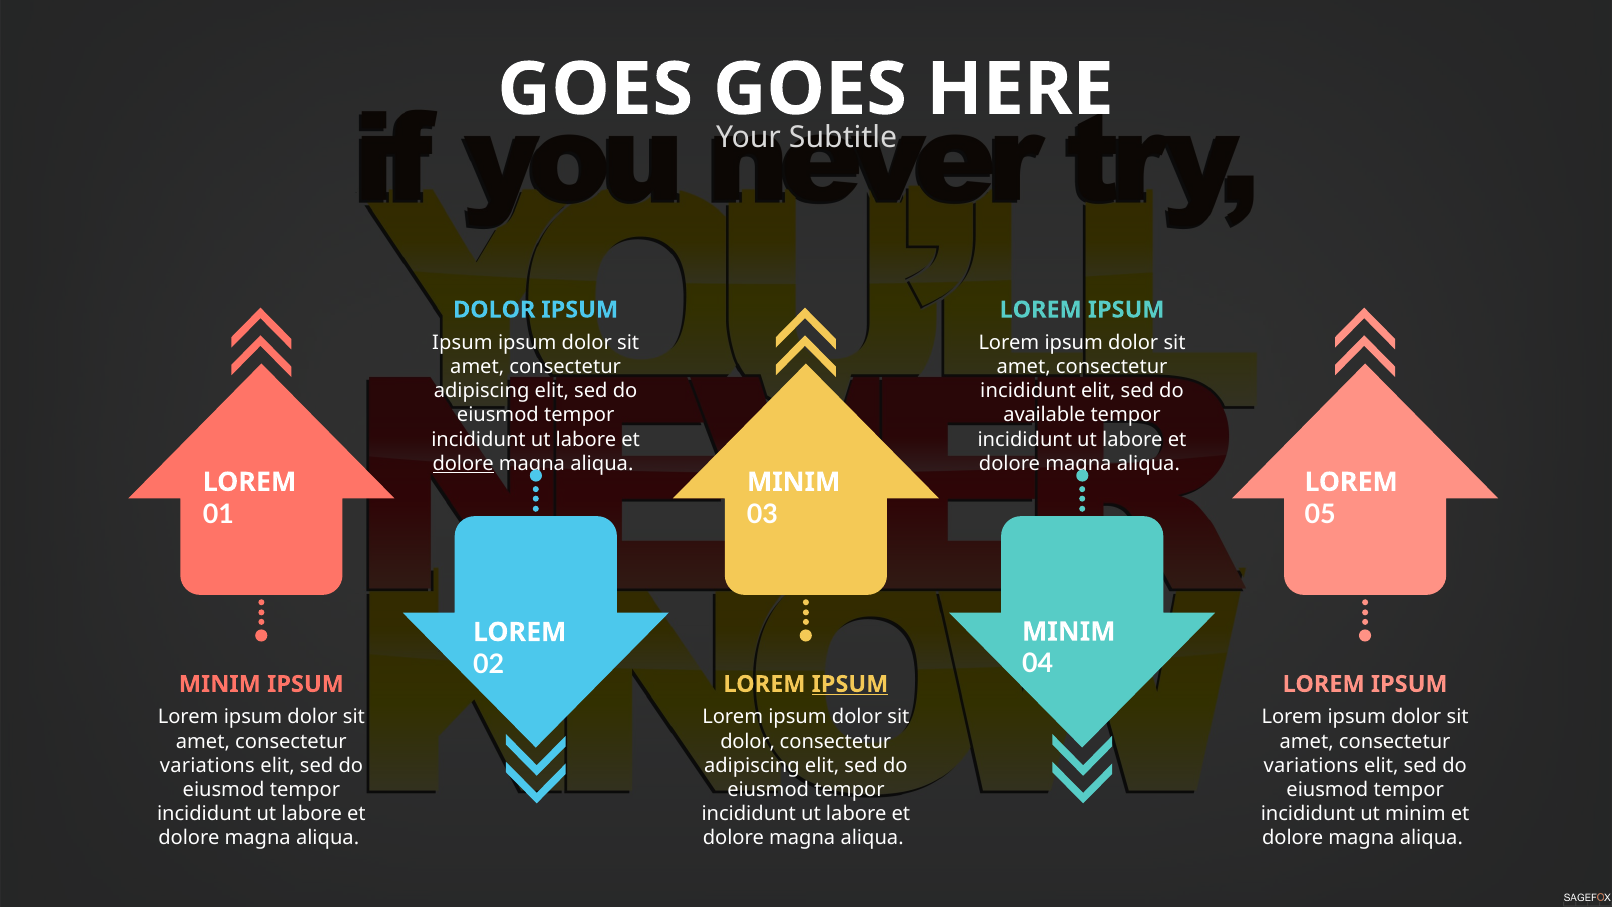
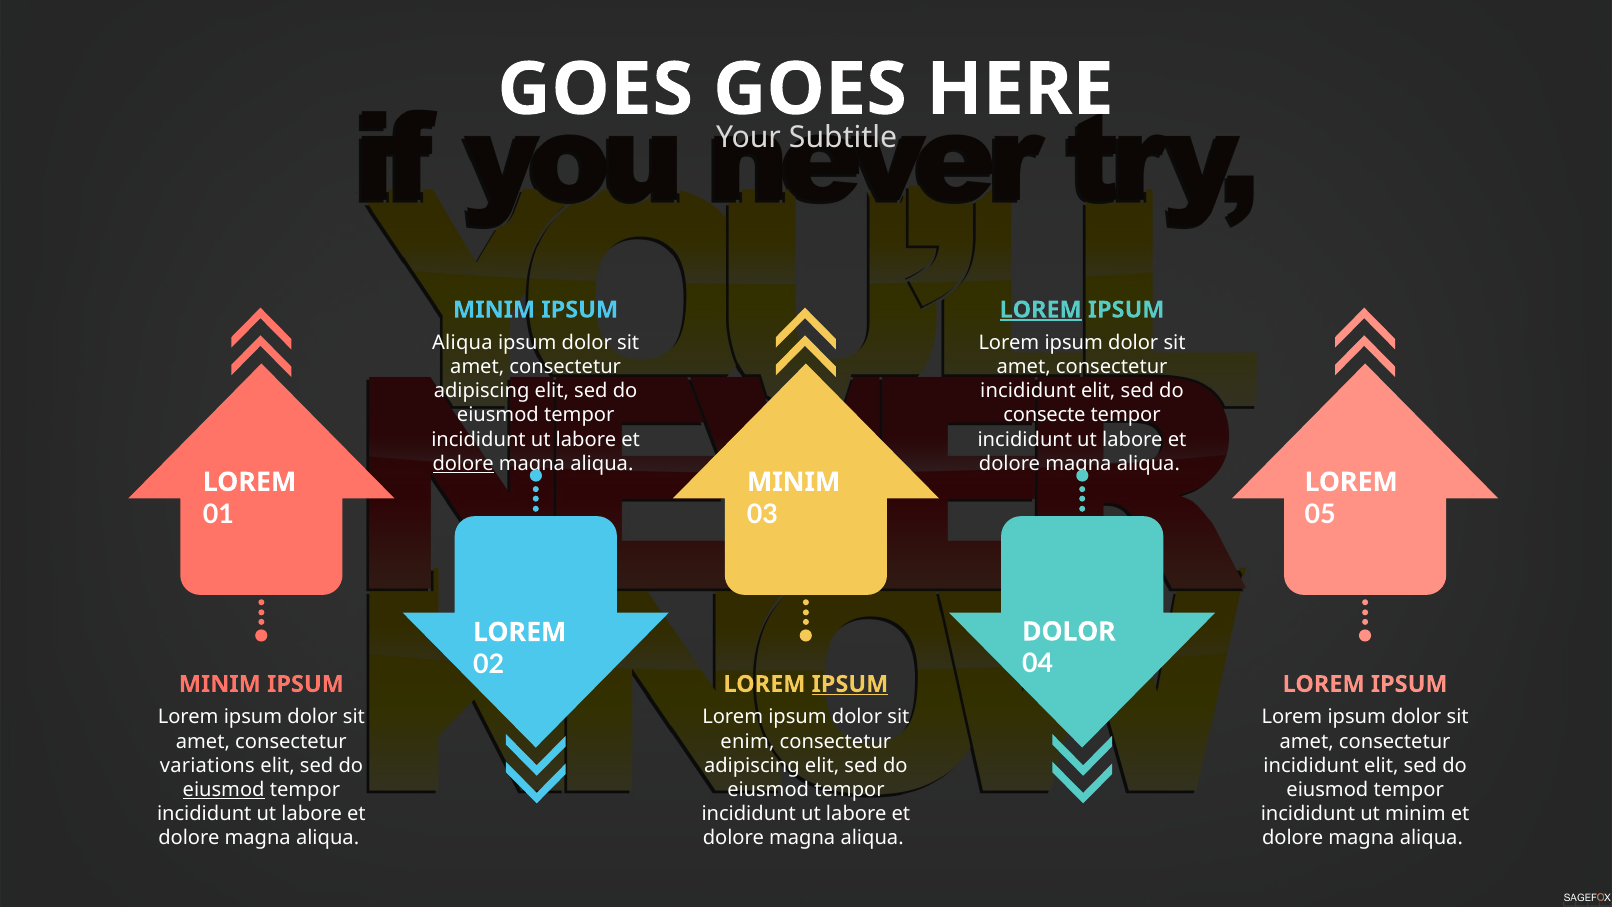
DOLOR: DOLOR -> MINIM (494, 310)
LOREM underline: none -> present (1041, 310)
Ipsum: Ipsum -> Aliqua (462, 343)
available: available -> consecte (1044, 415)
MINIM: MINIM -> DOLOR (1069, 631)
dolor: dolor -> enim (747, 741)
variations: variations -> incididunt (1311, 765)
eiusmod underline: none -> present (224, 790)
